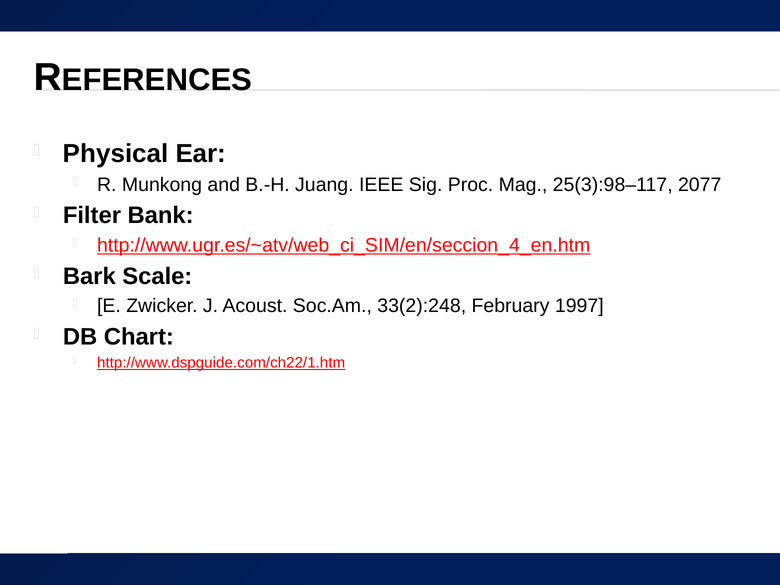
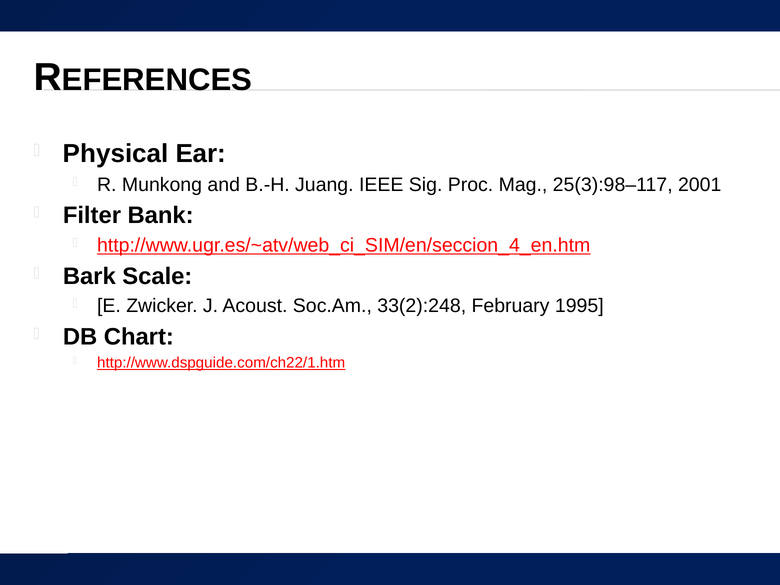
2077: 2077 -> 2001 (700, 185)
1997: 1997 -> 1995 (579, 306)
